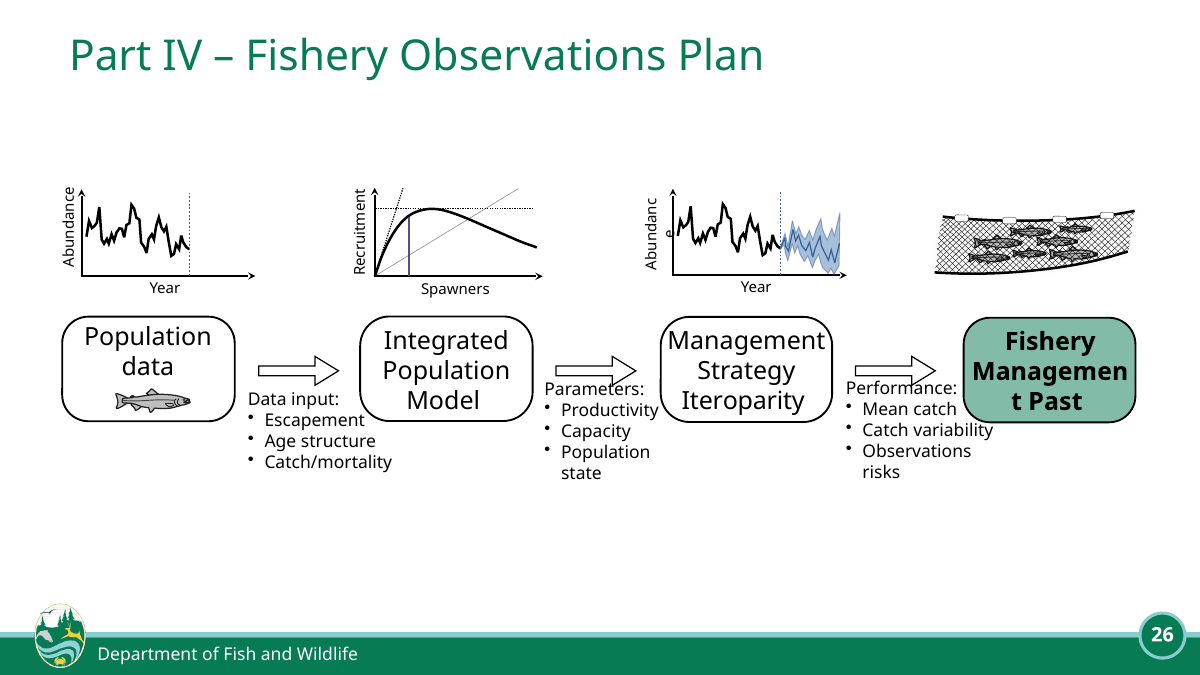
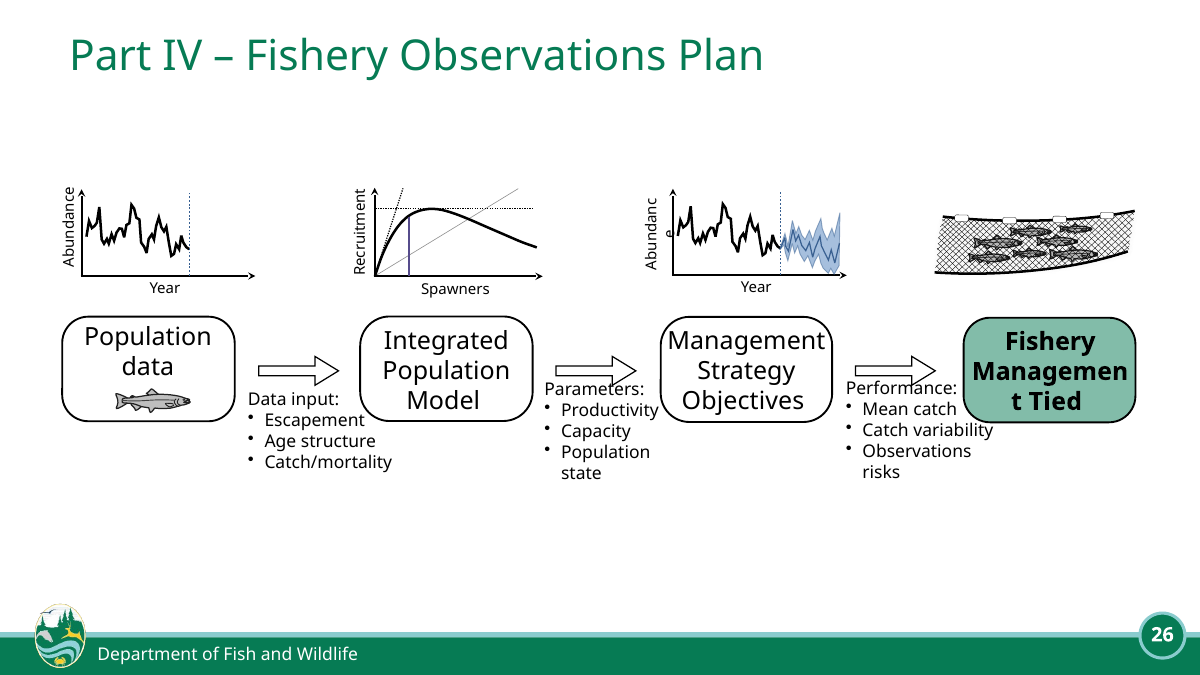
Iteroparity: Iteroparity -> Objectives (743, 401)
Past: Past -> Tied (1055, 402)
